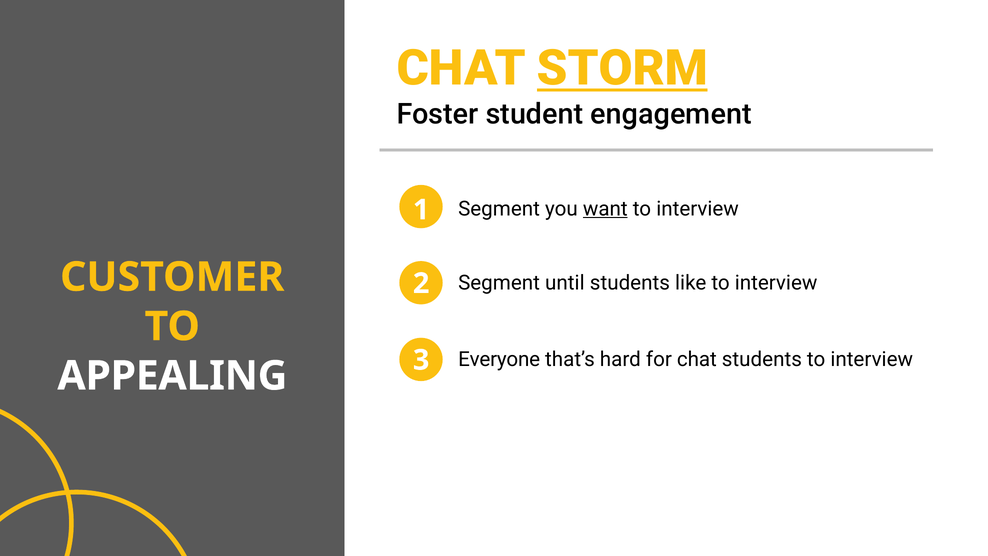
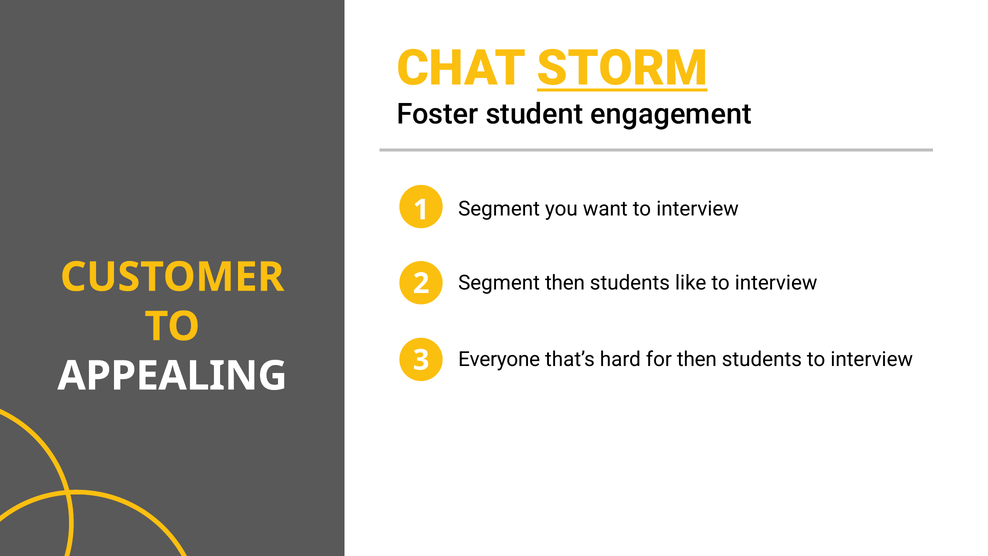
want underline: present -> none (605, 209)
Segment until: until -> then (565, 283)
for chat: chat -> then (697, 359)
